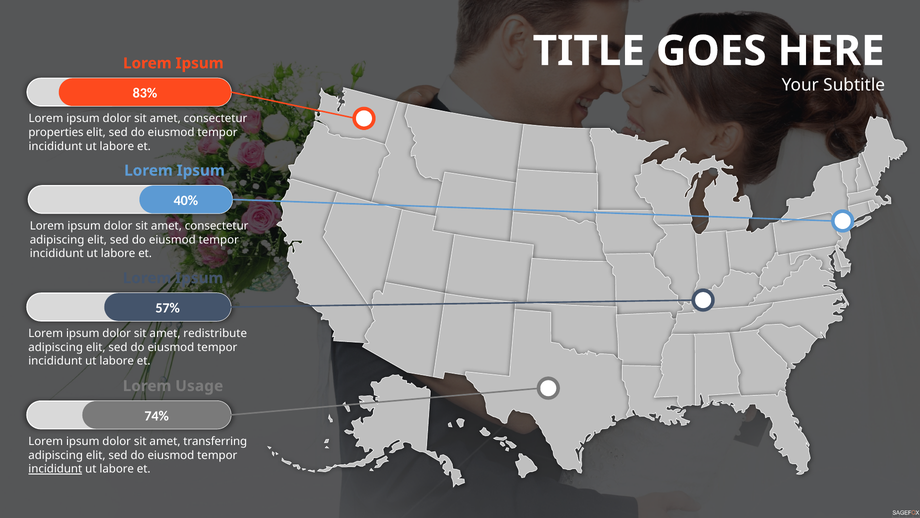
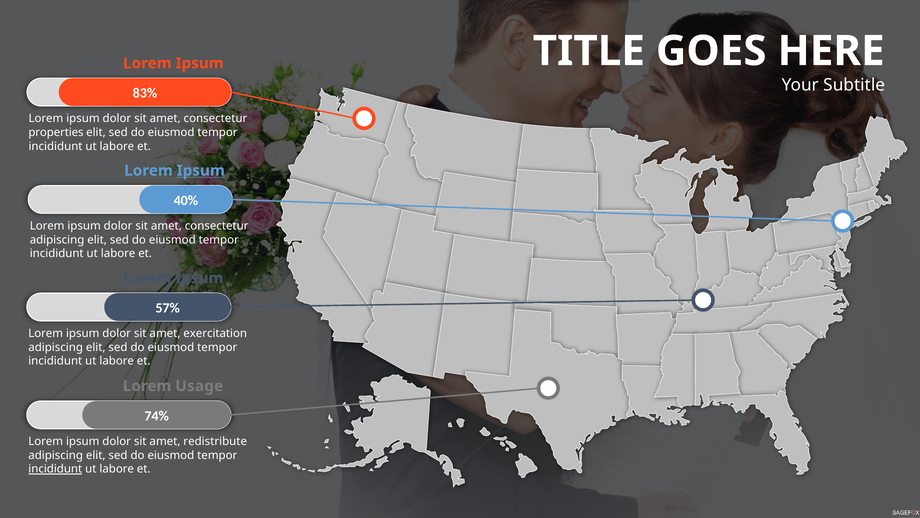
Ipsum underline: none -> present (201, 170)
redistribute: redistribute -> exercitation (215, 333)
transferring: transferring -> redistribute (215, 441)
